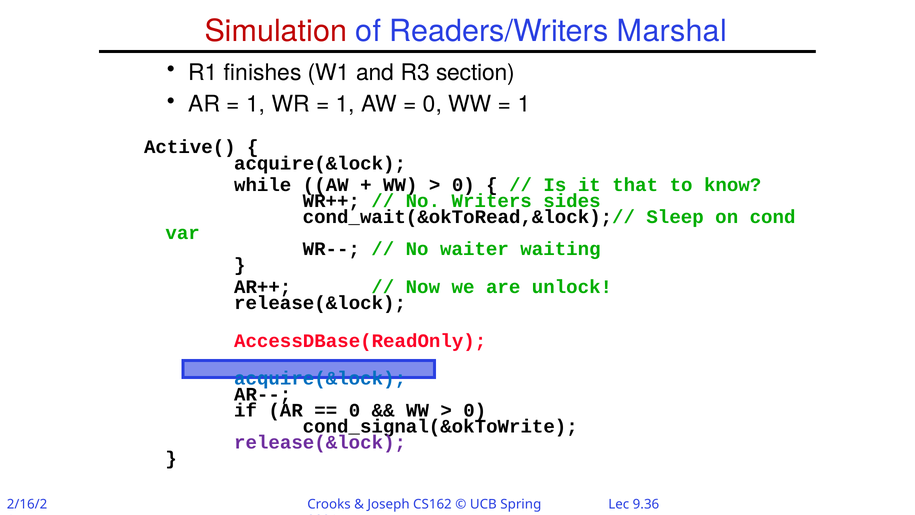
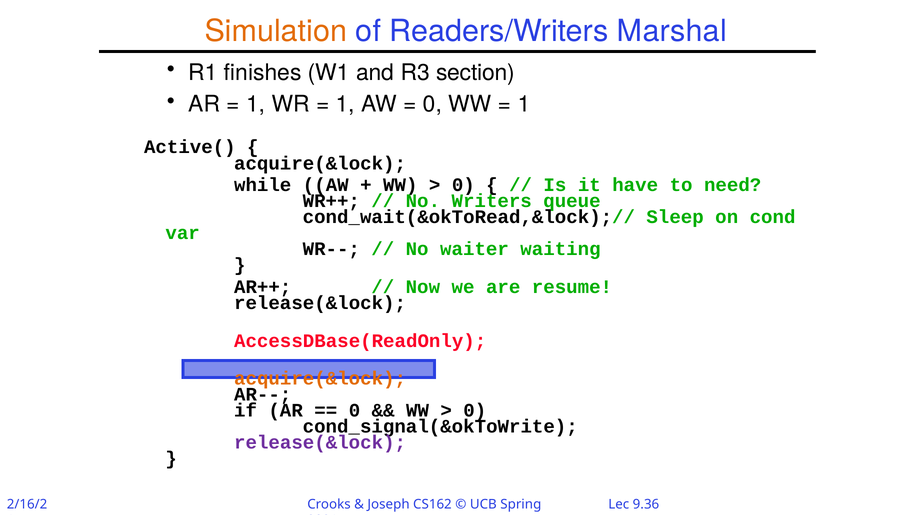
Simulation colour: red -> orange (276, 31)
that: that -> have (635, 185)
know: know -> need (733, 185)
sides: sides -> queue (572, 201)
unlock: unlock -> resume (572, 287)
acquire(&lock colour: blue -> orange (320, 378)
